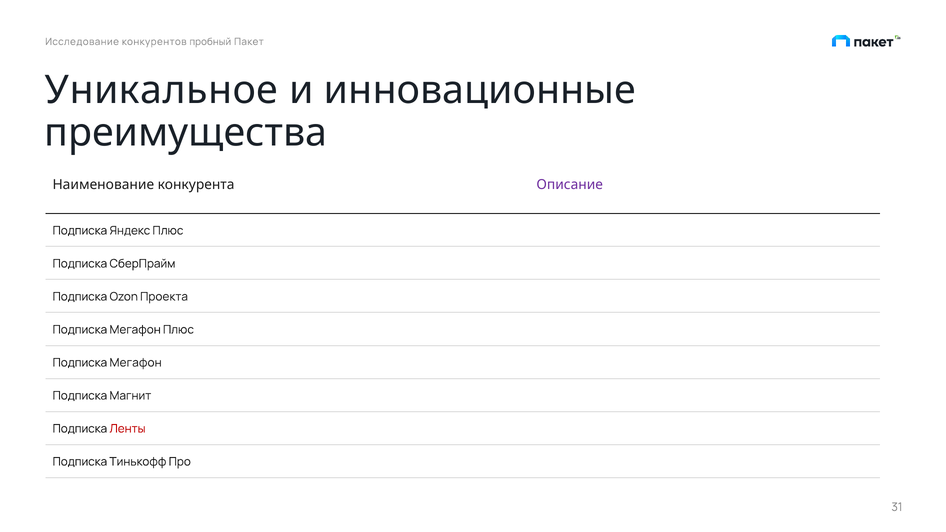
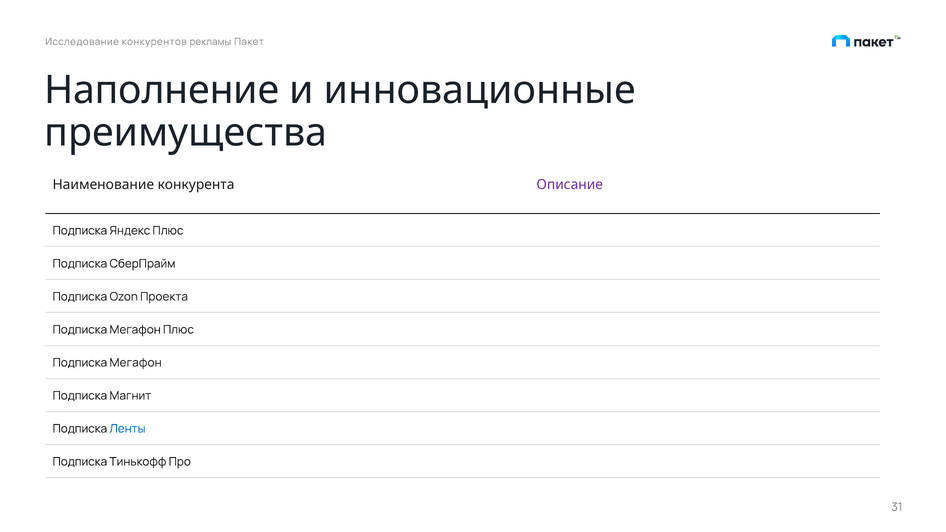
пробный: пробный -> рекламы (210, 42)
Уникальное: Уникальное -> Наполнение (162, 90)
Ленты colour: red -> blue (128, 429)
